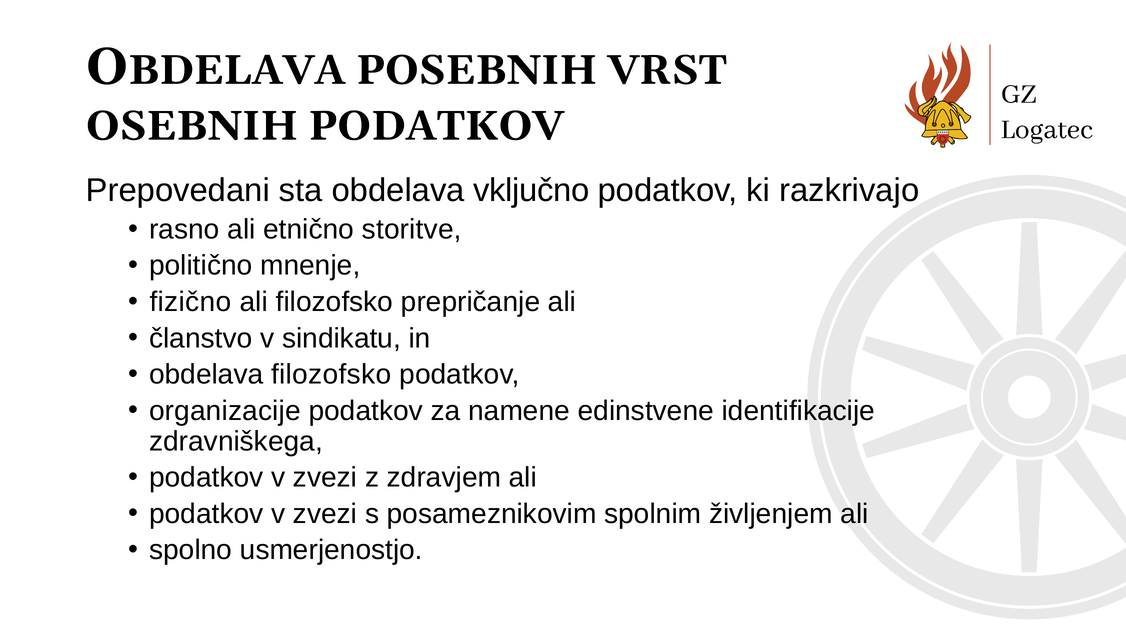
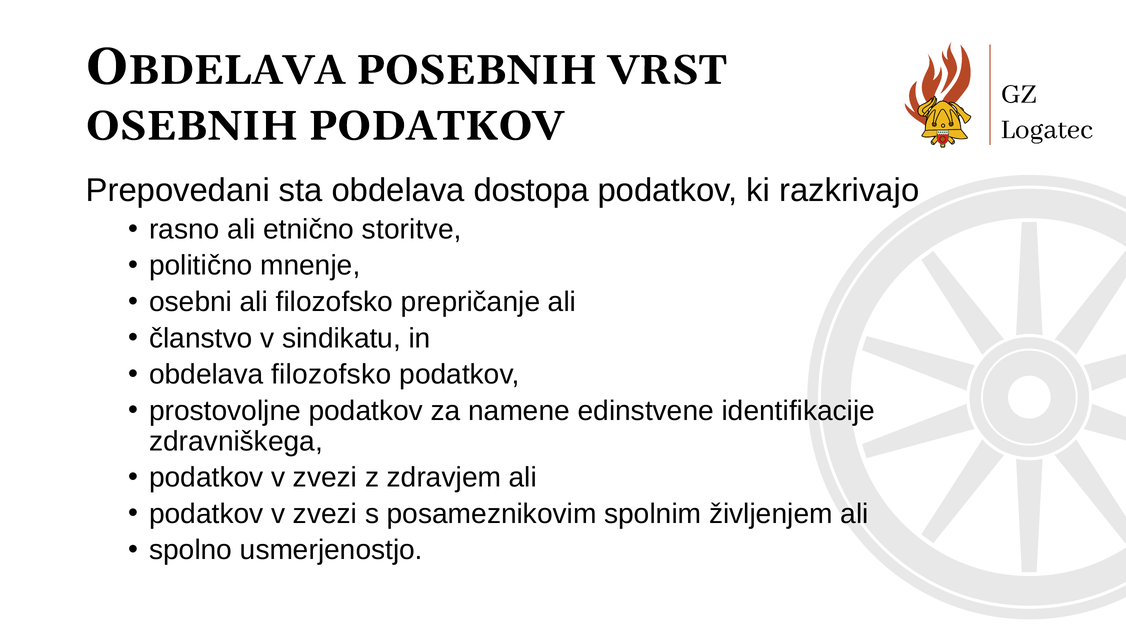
vključno: vključno -> dostopa (531, 190)
fizično: fizično -> osebni (191, 302)
organizacije: organizacije -> prostovoljne (225, 410)
